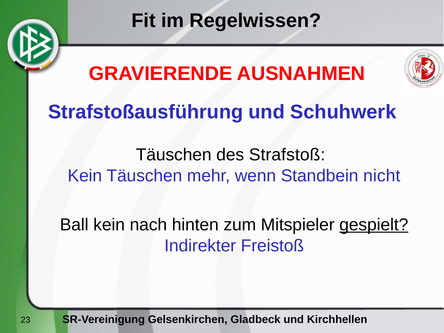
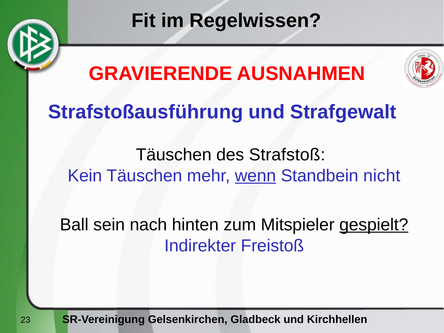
Schuhwerk: Schuhwerk -> Strafgewalt (343, 112)
wenn underline: none -> present (255, 176)
Ball kein: kein -> sein (109, 225)
